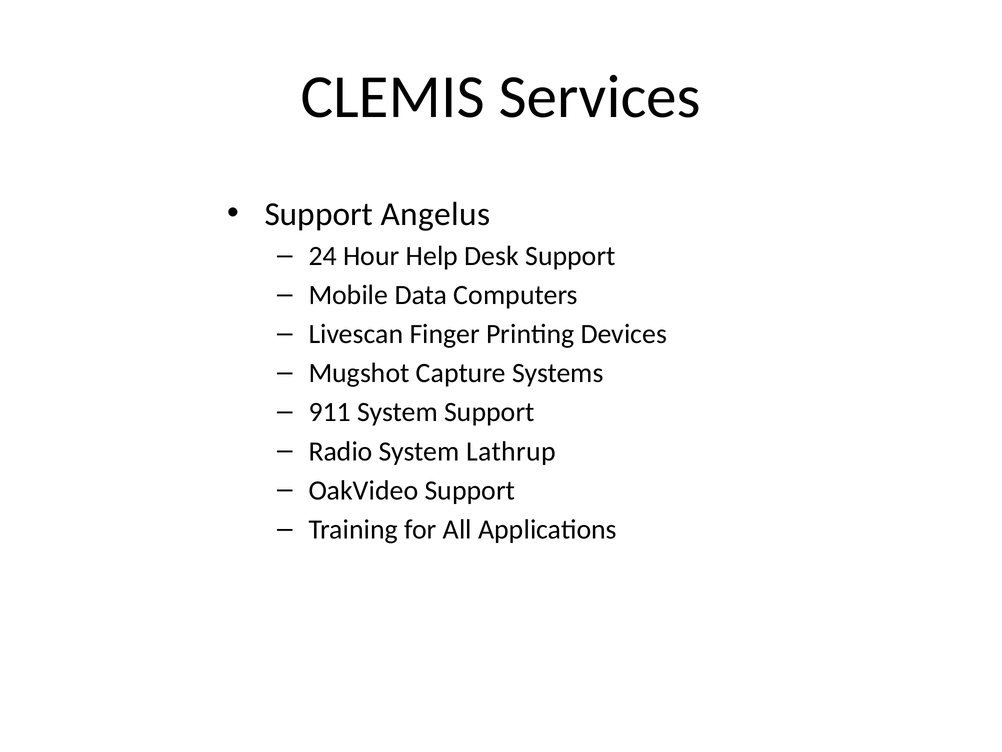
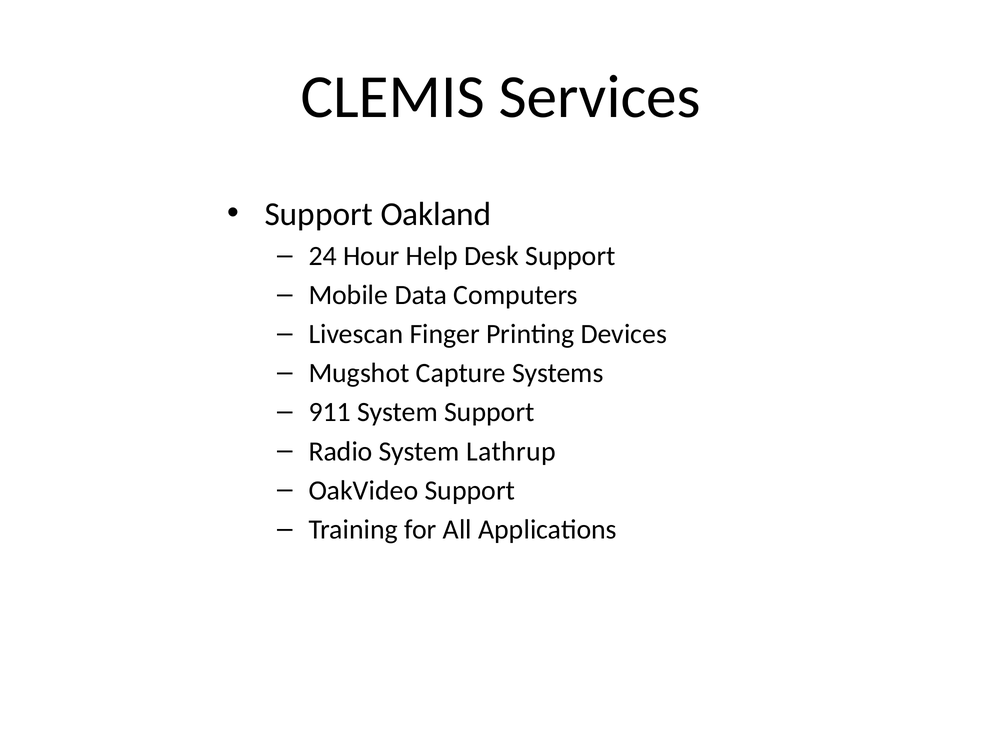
Angelus: Angelus -> Oakland (436, 214)
